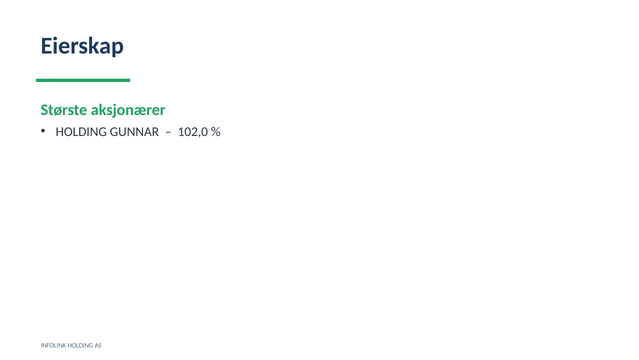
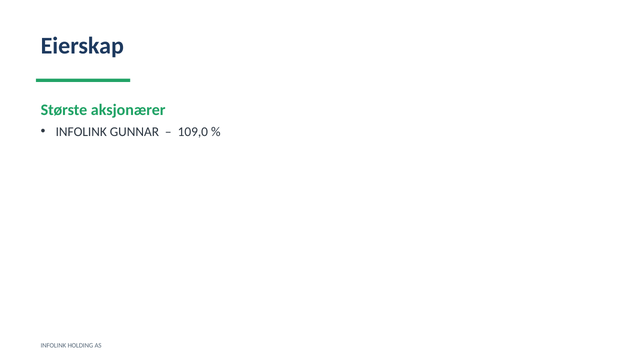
HOLDING: HOLDING -> INFOLINK (81, 131)
102,0: 102,0 -> 109,0 (193, 131)
